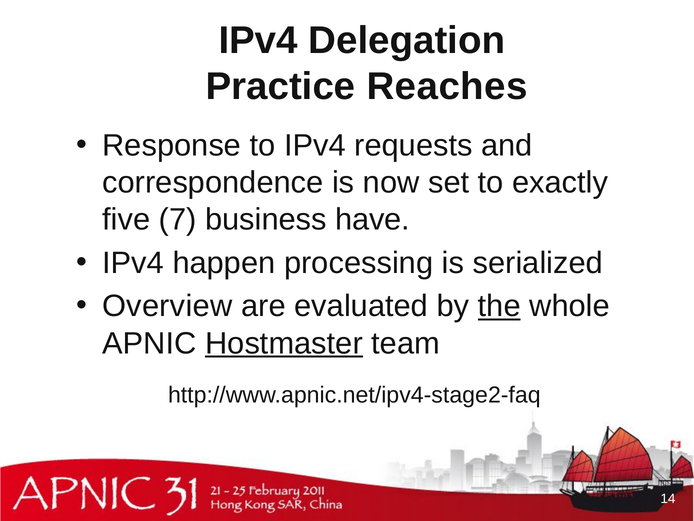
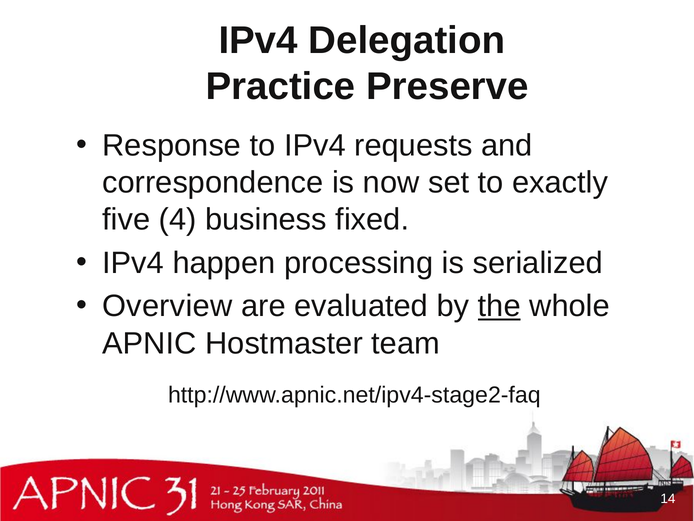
Reaches: Reaches -> Preserve (447, 87)
7: 7 -> 4 (178, 220)
have: have -> fixed (372, 220)
Hostmaster underline: present -> none (284, 343)
